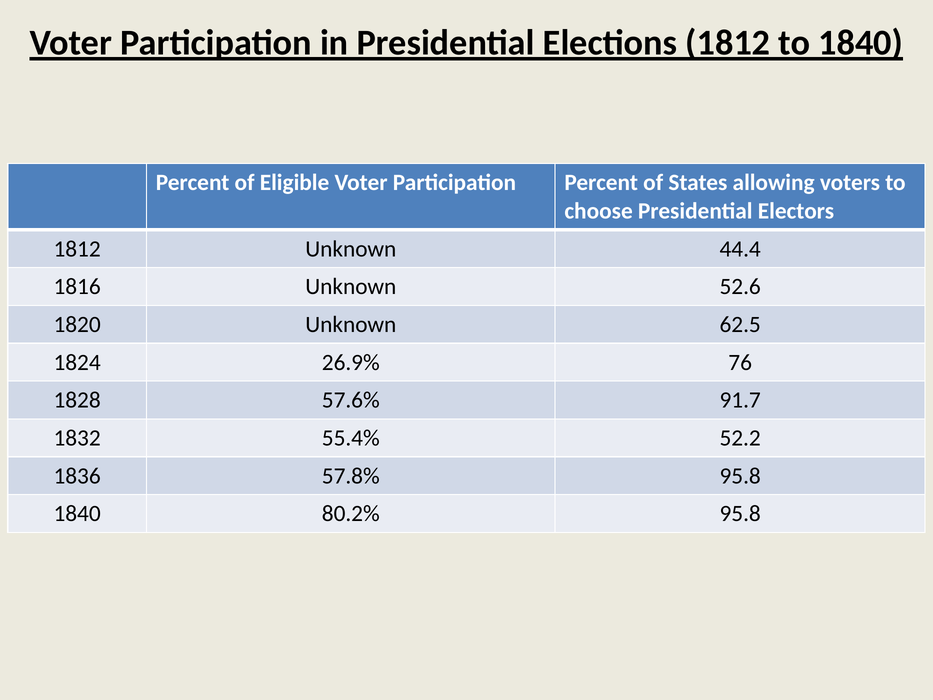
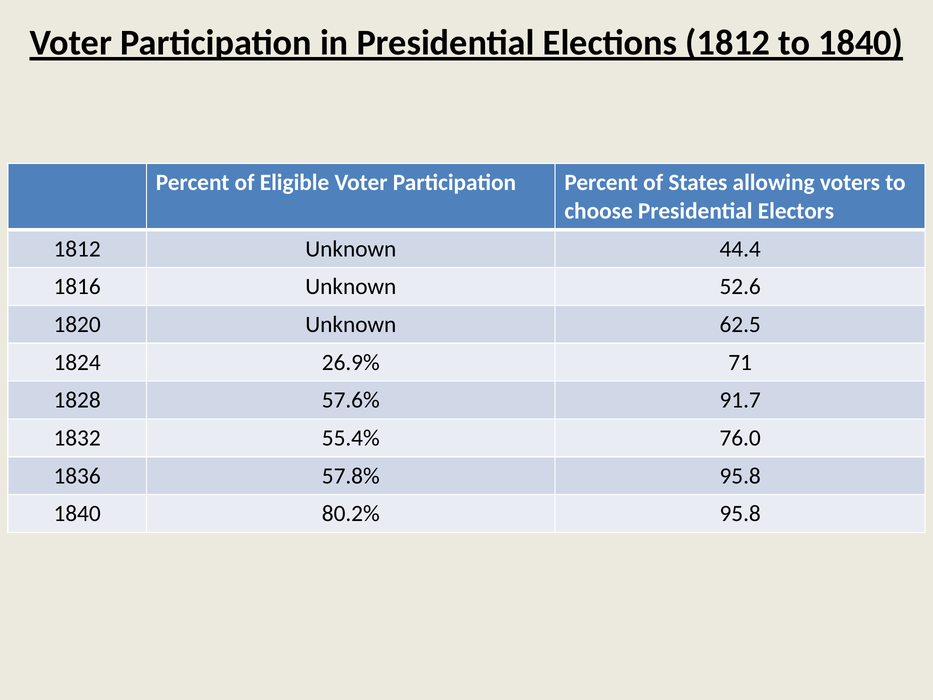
76: 76 -> 71 (740, 362)
52.2: 52.2 -> 76.0 (740, 438)
